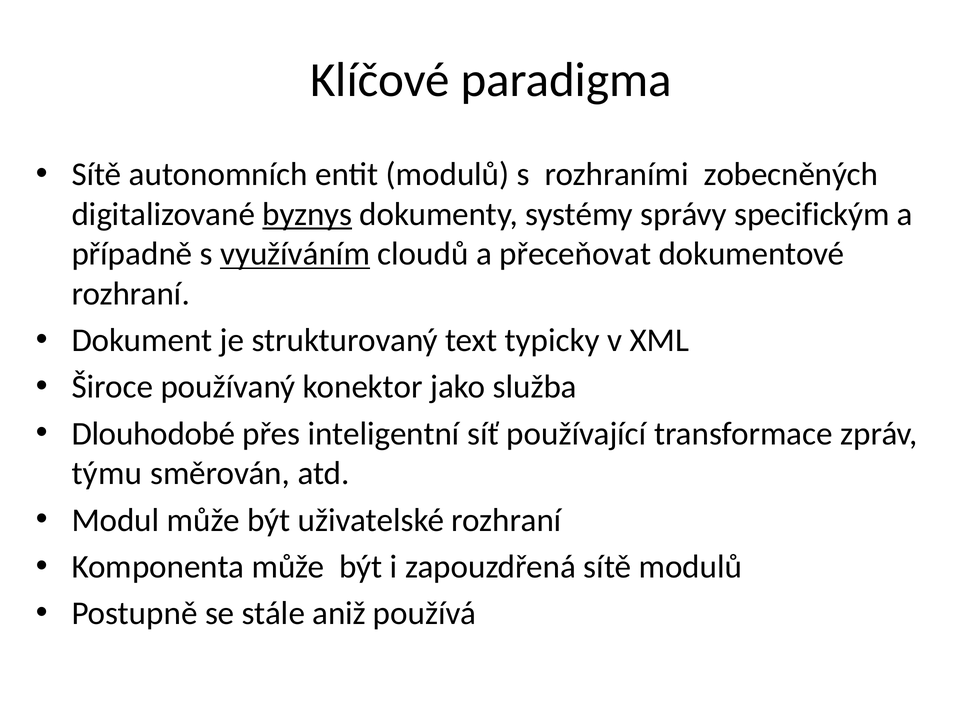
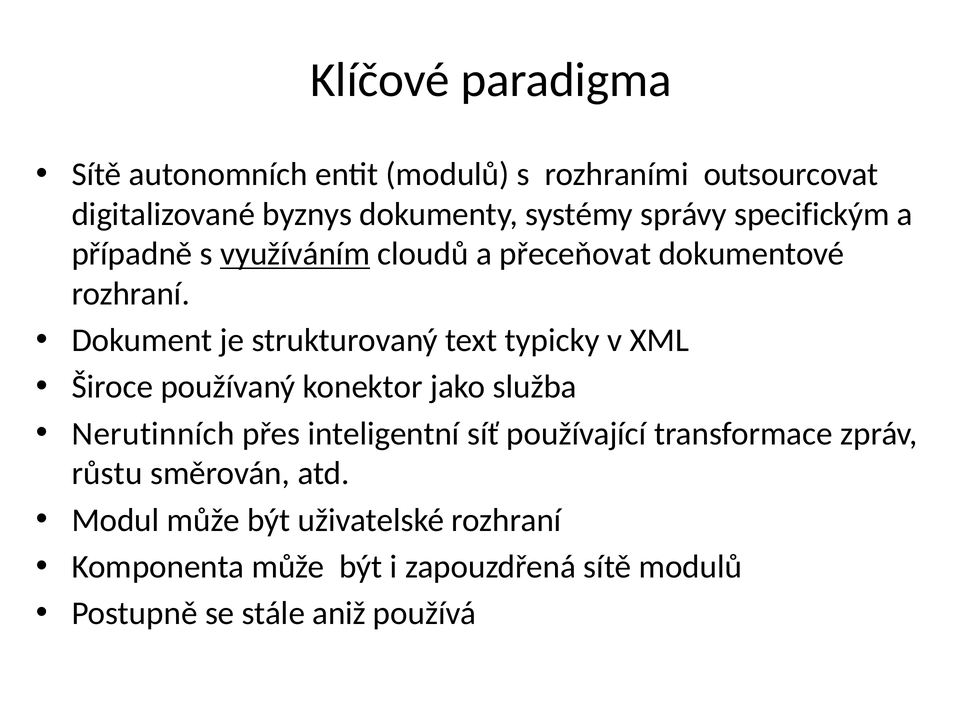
zobecněných: zobecněných -> outsourcovat (791, 174)
byznys underline: present -> none (307, 214)
Dlouhodobé: Dlouhodobé -> Nerutinních (153, 433)
týmu: týmu -> růstu (107, 473)
